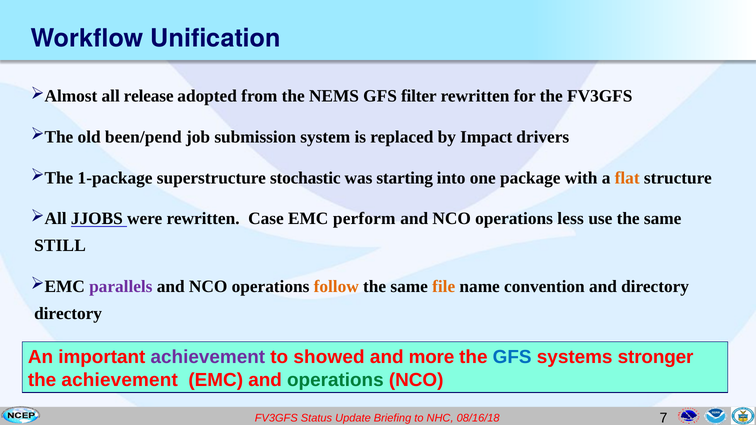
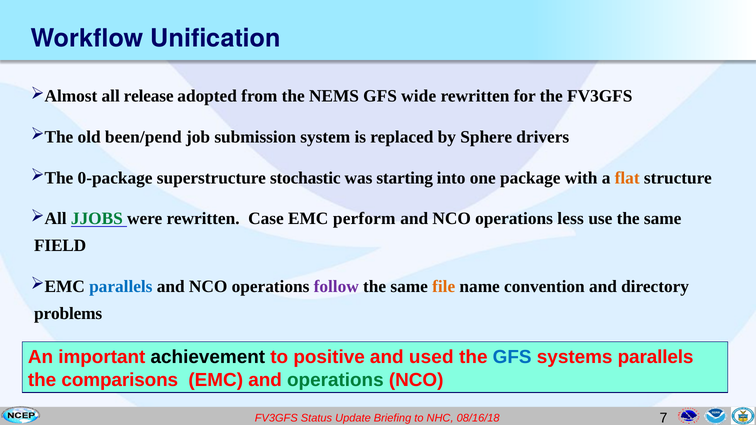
filter: filter -> wide (419, 96)
Impact: Impact -> Sphere (486, 137)
1-package: 1-package -> 0-package (115, 178)
JJOBS colour: black -> green (97, 219)
STILL: STILL -> FIELD (60, 246)
parallels colour: purple -> blue (121, 287)
follow colour: orange -> purple (336, 287)
directory: directory -> problems (68, 314)
achievement colour: purple -> black (208, 357)
showed: showed -> positive (329, 357)
more: more -> used (431, 357)
systems stronger: stronger -> parallels (656, 357)
the achievement: achievement -> comparisons (120, 380)
